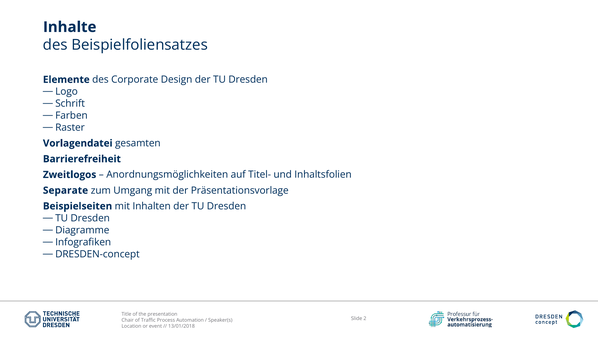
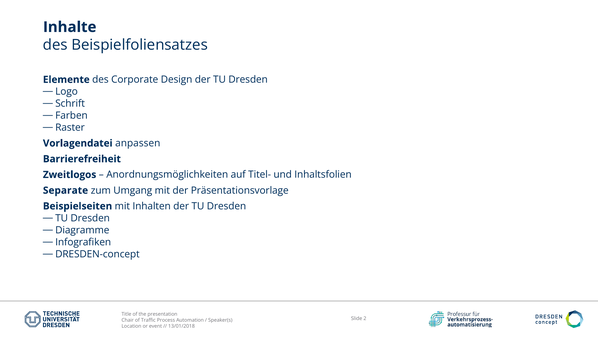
gesamten: gesamten -> anpassen (138, 143)
